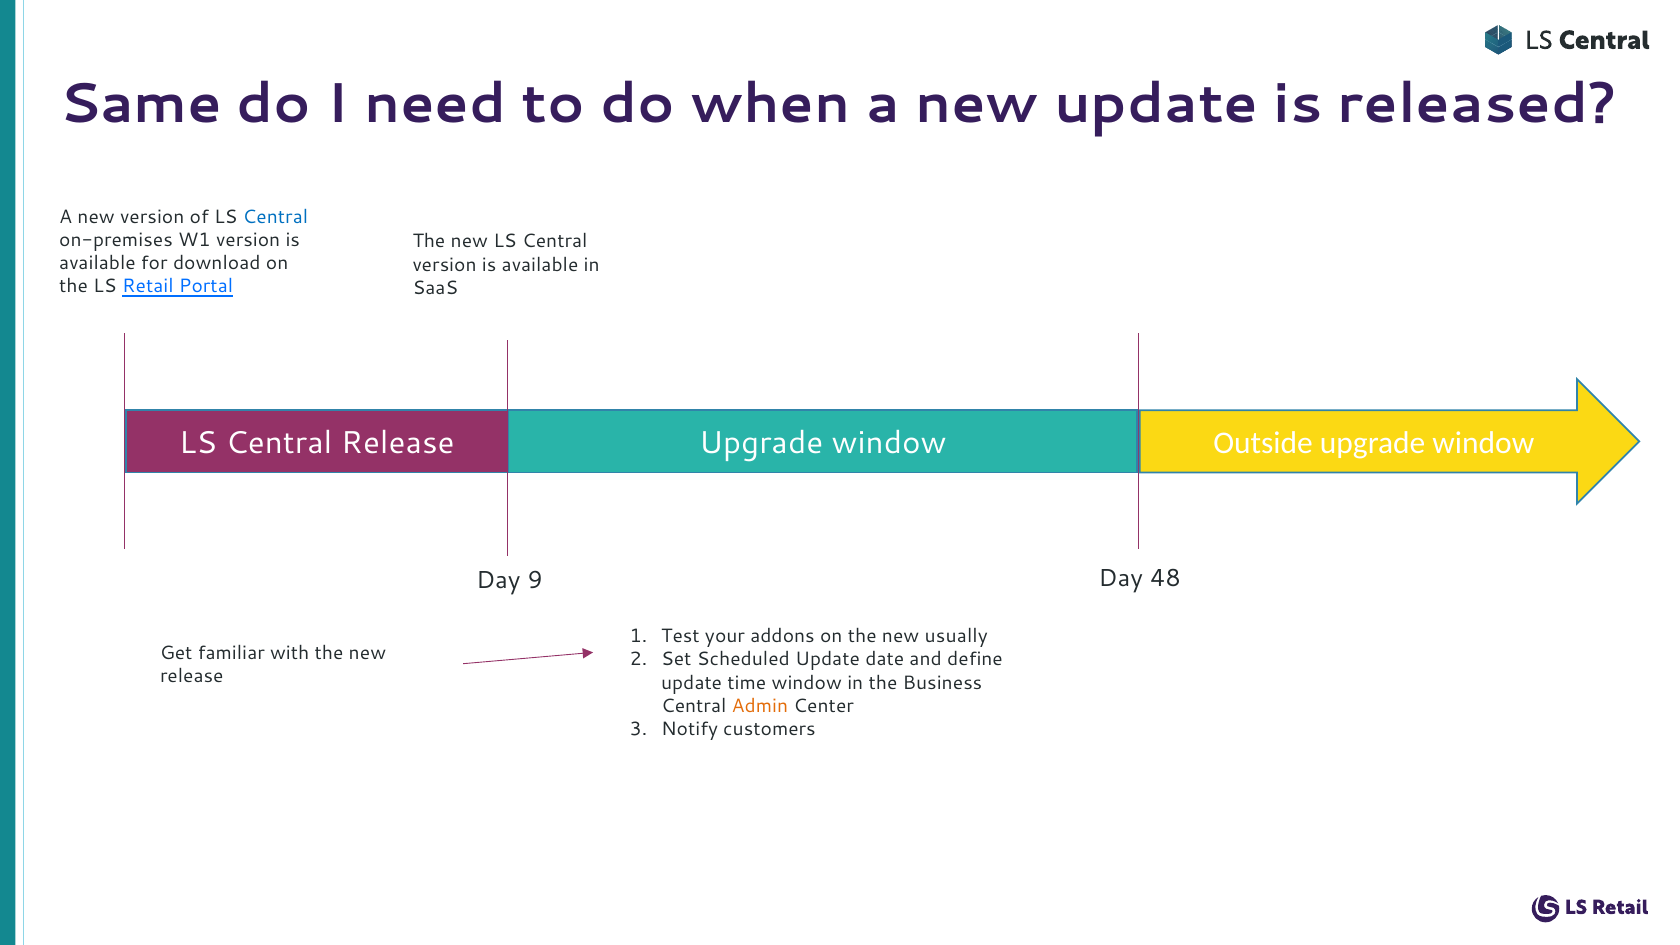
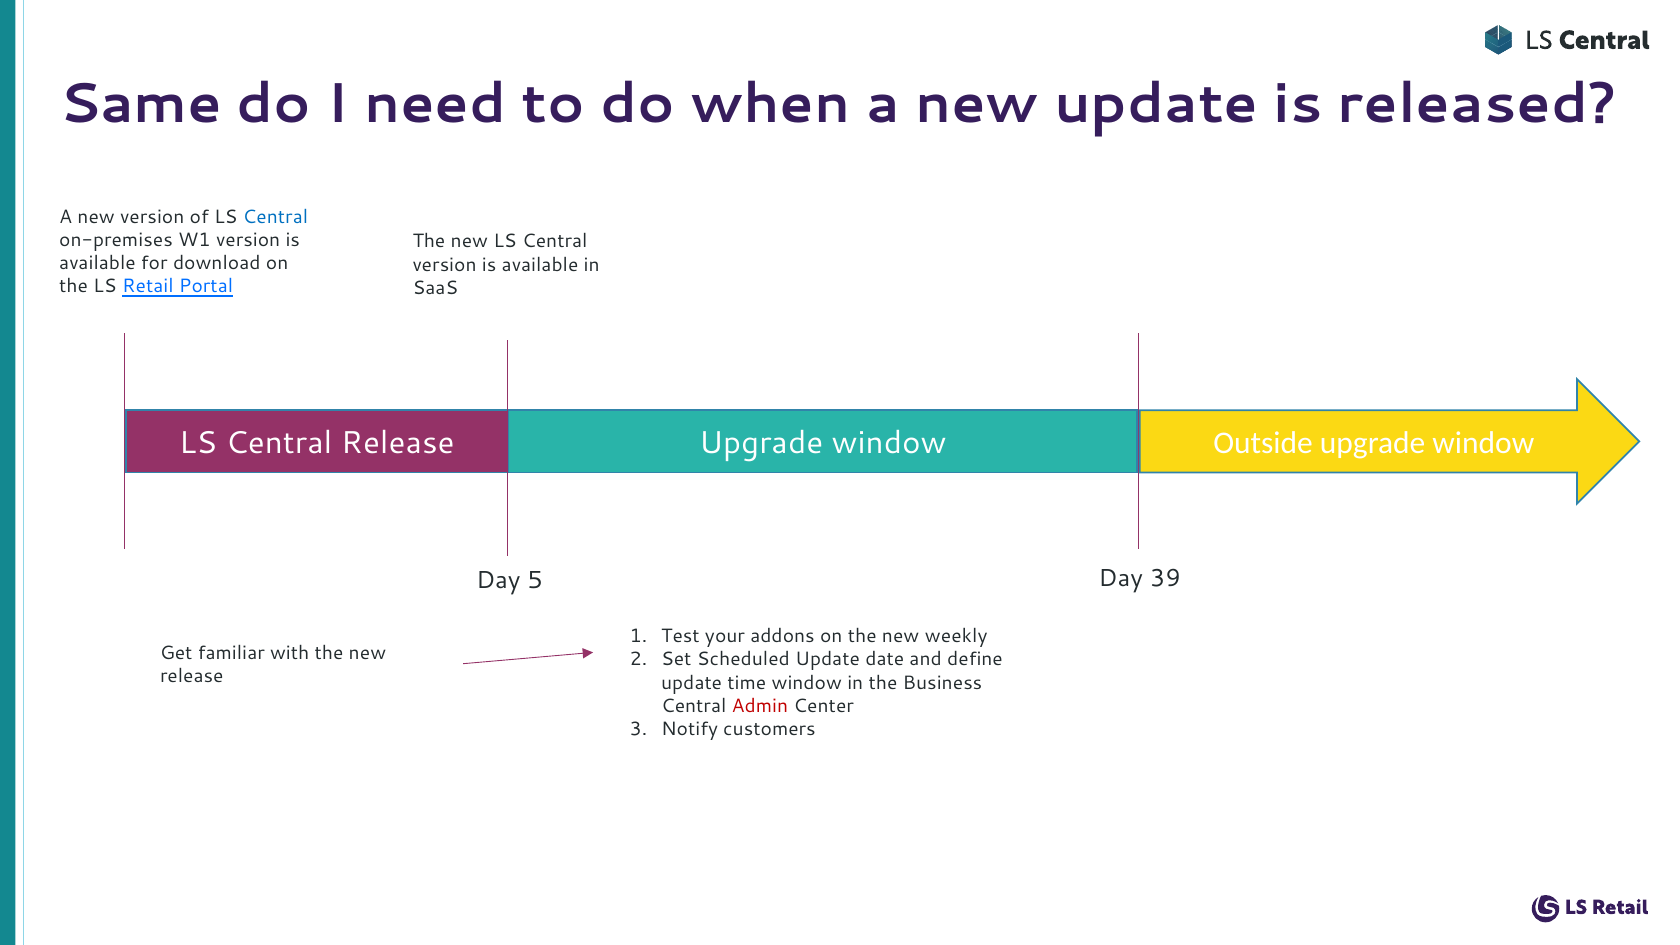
9: 9 -> 5 (535, 580)
48: 48 -> 39 (1165, 579)
usually: usually -> weekly (956, 636)
Admin colour: orange -> red (760, 706)
